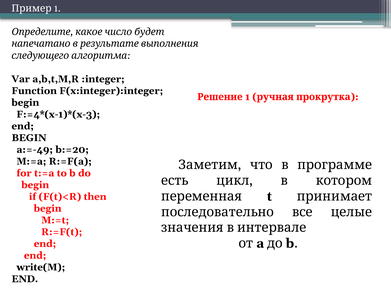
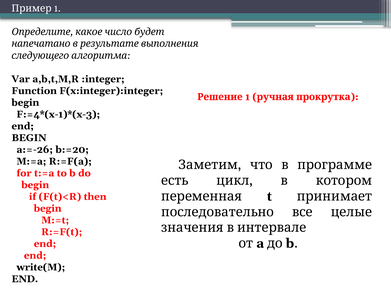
a:=-49: a:=-49 -> a:=-26 (35, 149)
